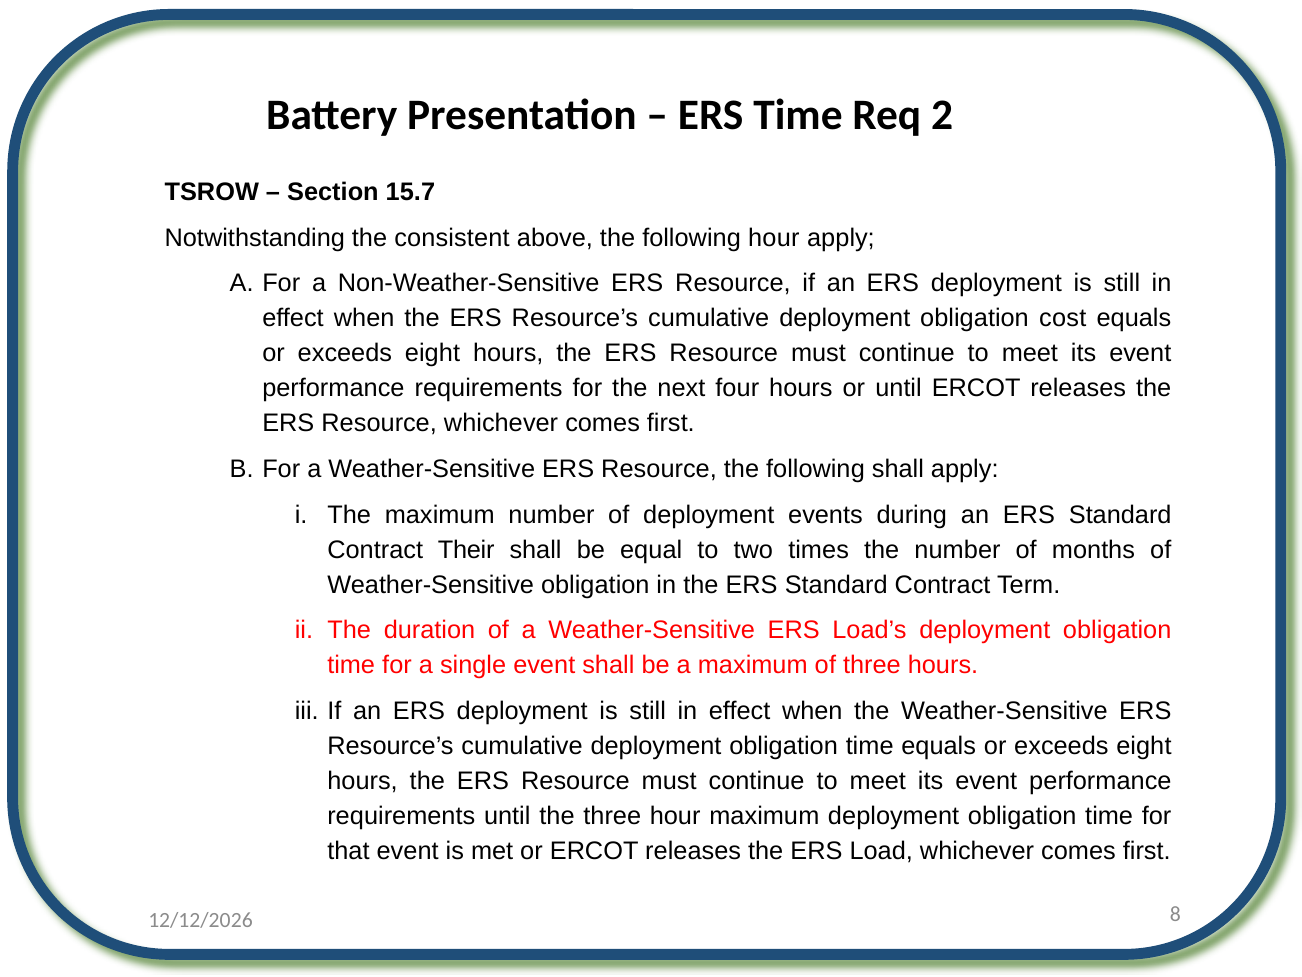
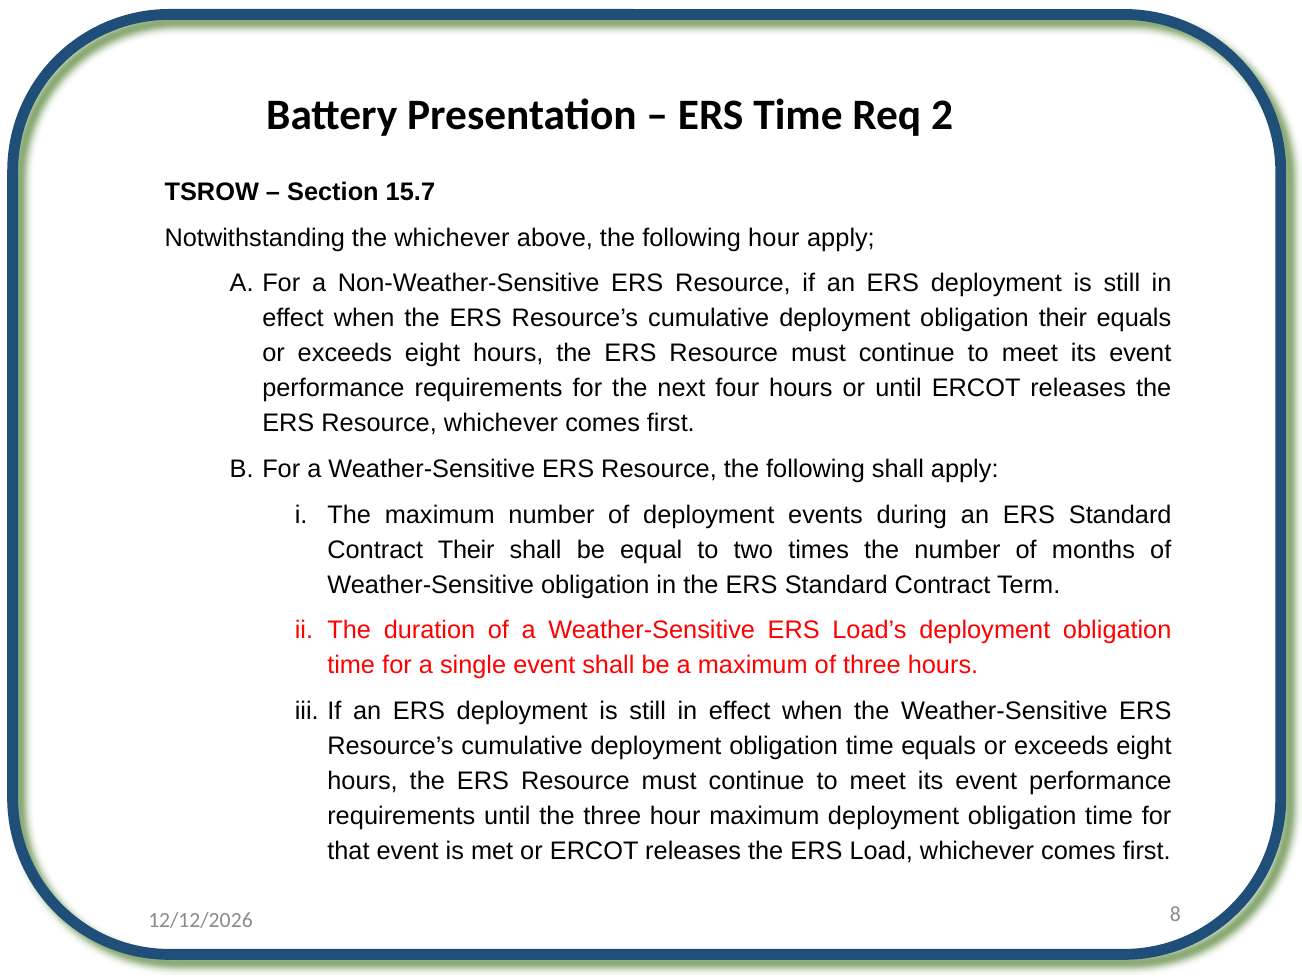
the consistent: consistent -> whichever (452, 238)
obligation cost: cost -> their (1063, 318)
